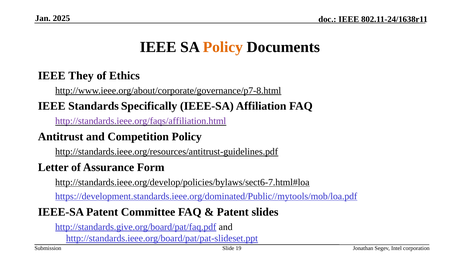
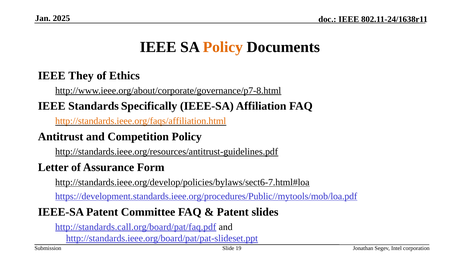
http://standards.ieee.org/faqs/affiliation.html colour: purple -> orange (141, 121)
https://development.standards.ieee.org/dominated/Public//mytools/mob/loa.pdf: https://development.standards.ieee.org/dominated/Public//mytools/mob/loa.pdf -> https://development.standards.ieee.org/procedures/Public//mytools/mob/loa.pdf (206, 196)
http://standards.give.org/board/pat/faq.pdf: http://standards.give.org/board/pat/faq.pdf -> http://standards.call.org/board/pat/faq.pdf (136, 227)
